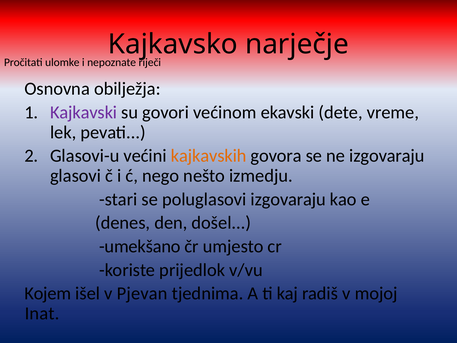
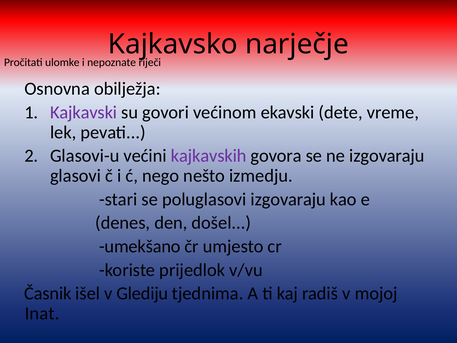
kajkavskih colour: orange -> purple (209, 156)
Kojem: Kojem -> Časnik (48, 293)
Pjevan: Pjevan -> Glediju (142, 293)
